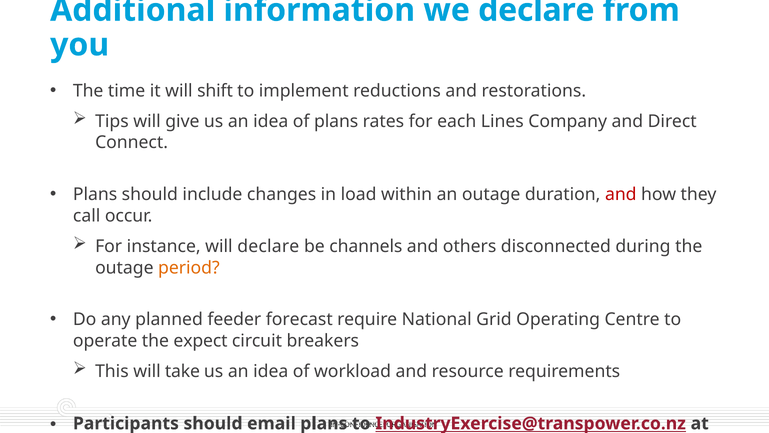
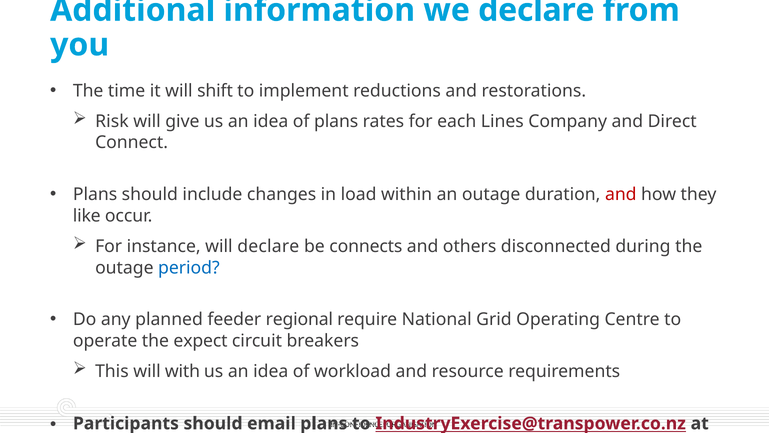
Tips: Tips -> Risk (112, 121)
call: call -> like (87, 216)
channels: channels -> connects (366, 246)
period colour: orange -> blue (189, 267)
forecast: forecast -> regional (299, 319)
take: take -> with (182, 371)
